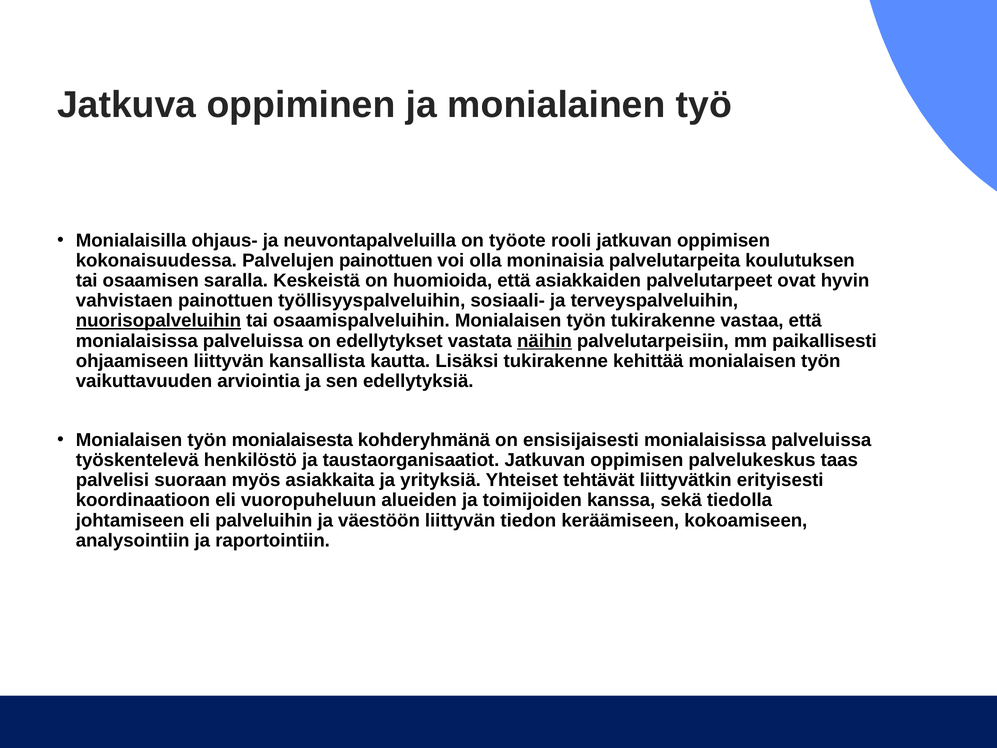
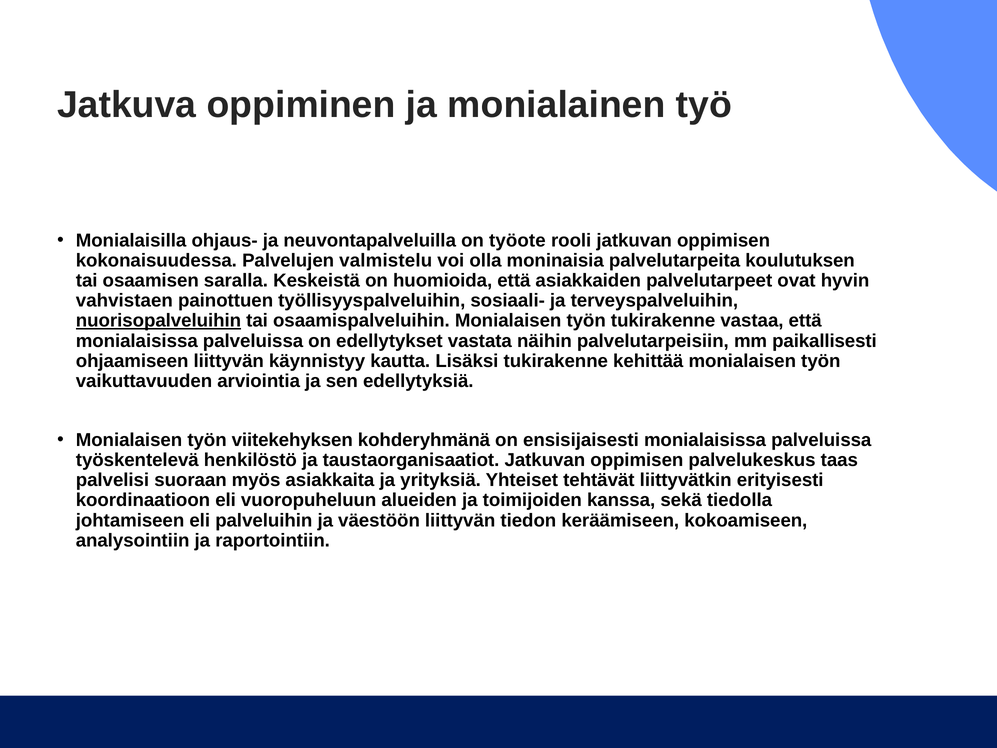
Palvelujen painottuen: painottuen -> valmistelu (386, 260)
näihin underline: present -> none (544, 341)
kansallista: kansallista -> käynnistyy (317, 361)
monialaisesta: monialaisesta -> viitekehyksen (292, 440)
